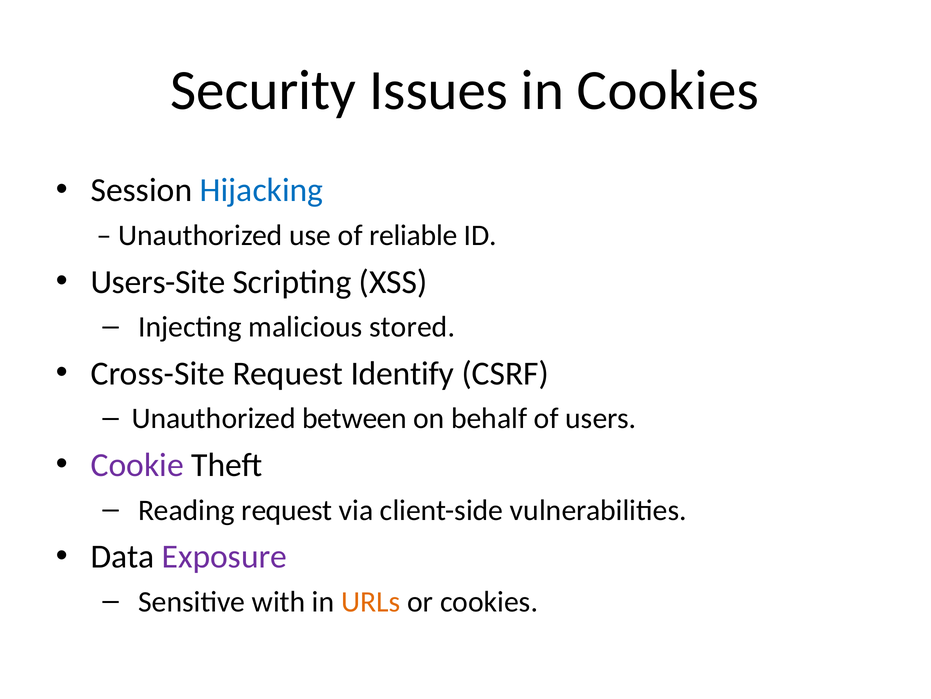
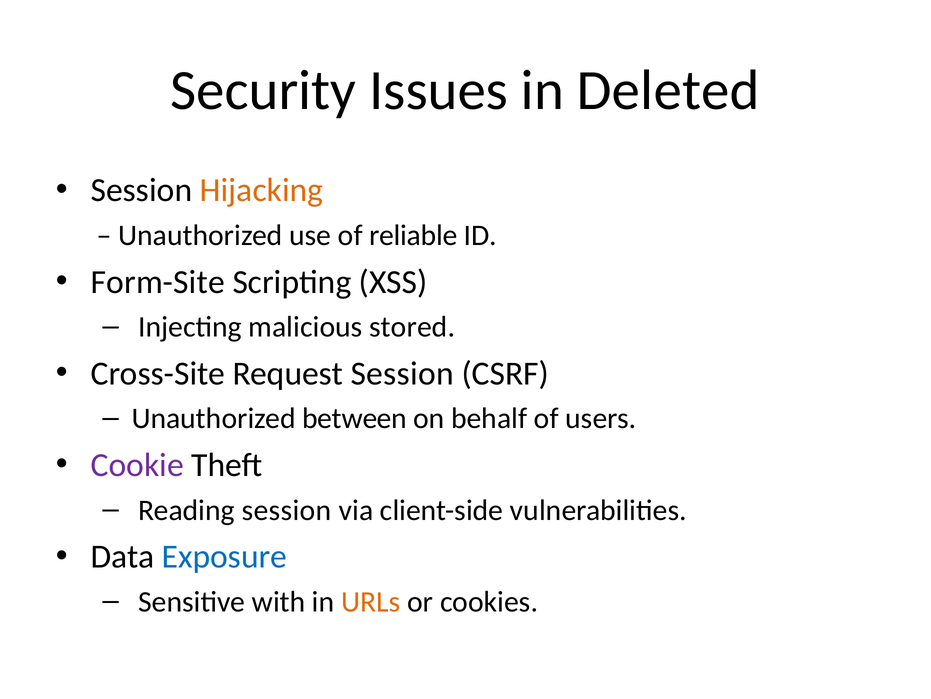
in Cookies: Cookies -> Deleted (668, 90)
Hijacking colour: blue -> orange (261, 190)
Users-Site: Users-Site -> Form-Site (158, 282)
Request Identify: Identify -> Session (402, 373)
Reading request: request -> session (287, 510)
Exposure colour: purple -> blue (224, 556)
